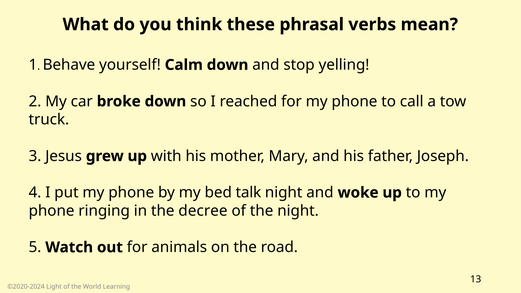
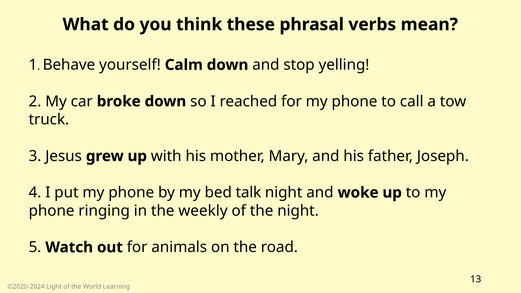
decree: decree -> weekly (203, 211)
